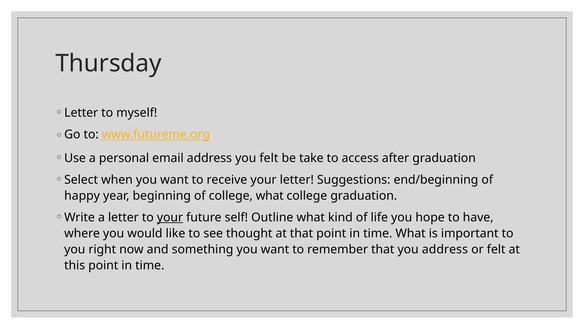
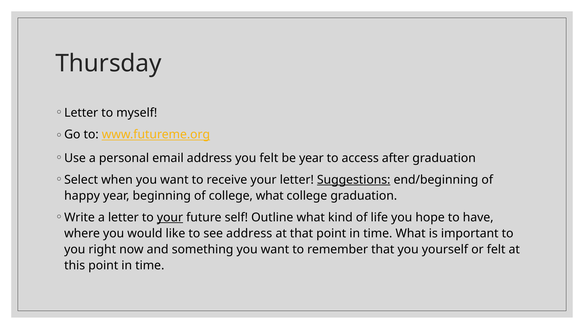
be take: take -> year (311, 158)
Suggestions underline: none -> present (354, 179)
see thought: thought -> address (249, 233)
you address: address -> yourself (445, 249)
